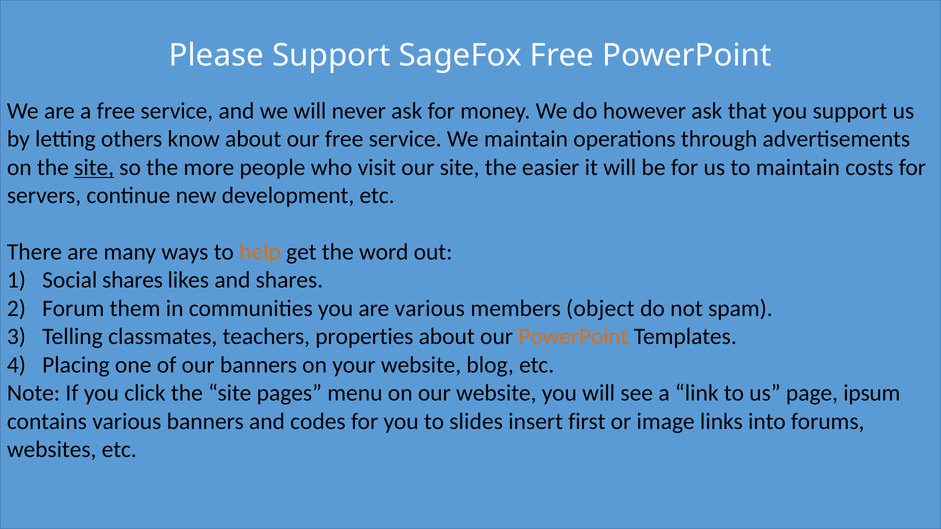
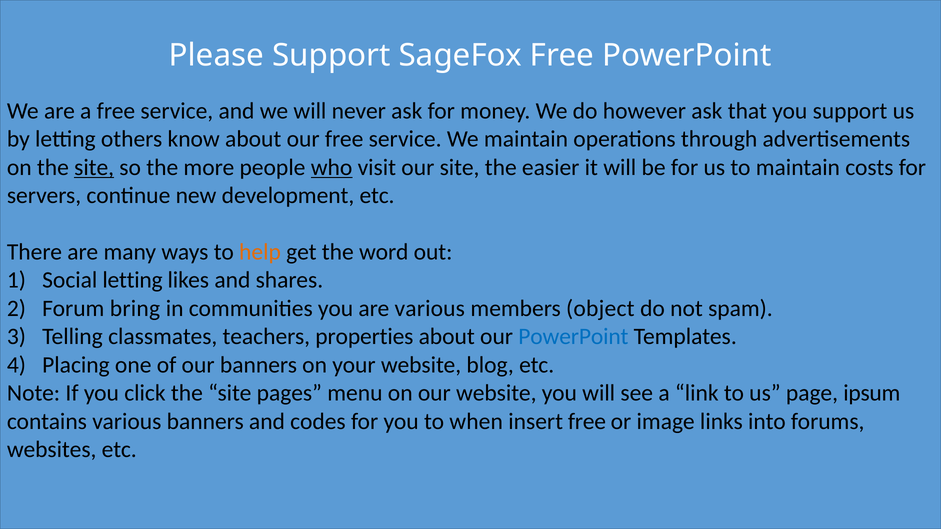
who underline: none -> present (332, 167)
Social shares: shares -> letting (133, 280)
them: them -> bring (135, 309)
PowerPoint colour: orange -> blue (573, 337)
slides: slides -> when (476, 422)
insert first: first -> free (587, 422)
